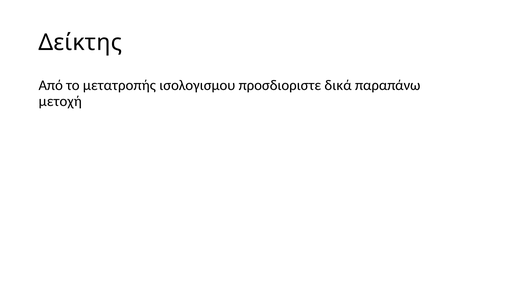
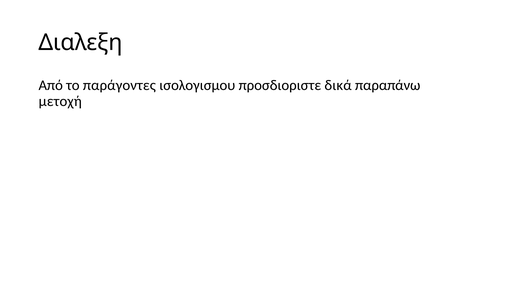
Δείκτης: Δείκτης -> Διαλεξη (80, 42)
µετατροπής: µετατροπής -> παράγοντες (119, 85)
